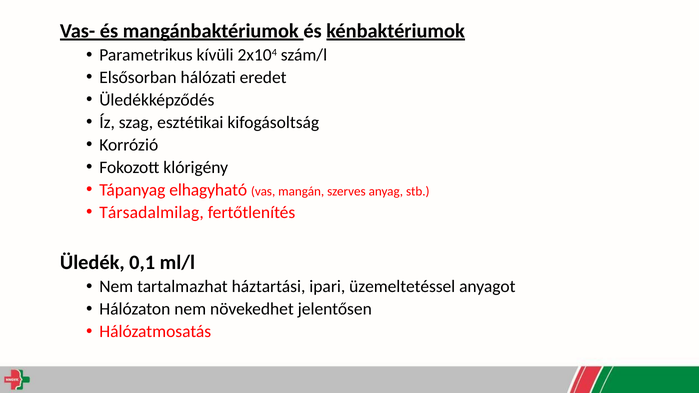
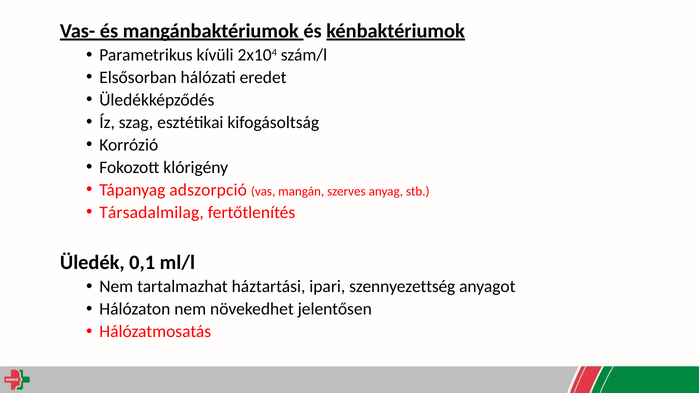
elhagyható: elhagyható -> adszorpció (208, 190)
üzemeltetéssel: üzemeltetéssel -> szennyezettség (402, 287)
